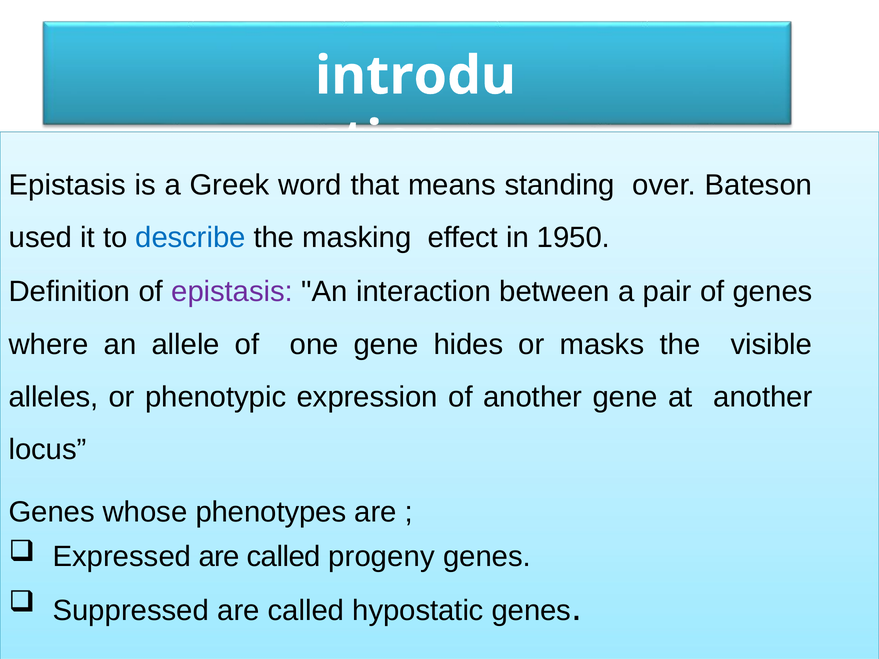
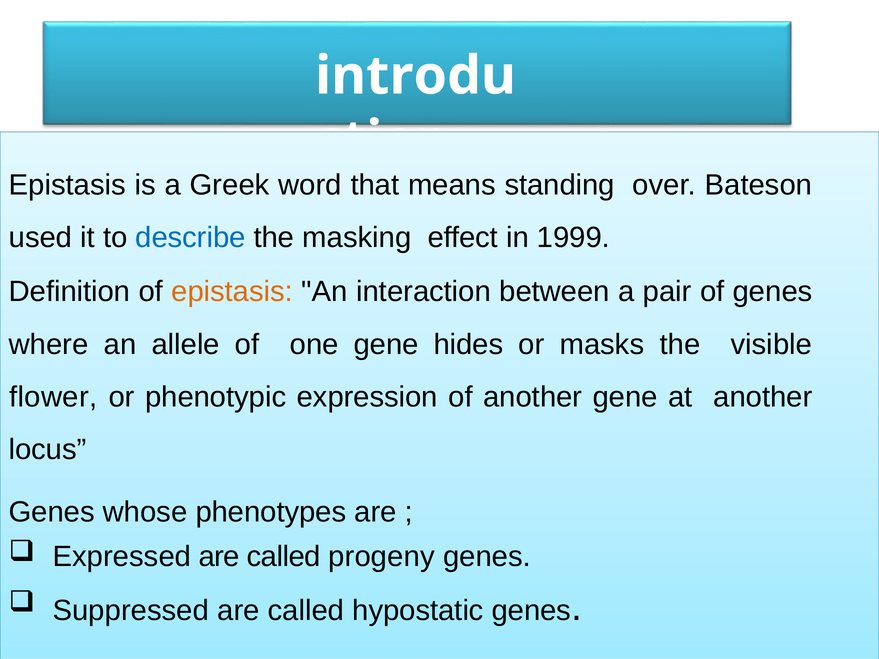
1950: 1950 -> 1999 (573, 238)
epistasis colour: purple -> orange (232, 292)
alleles: alleles -> flower (53, 397)
